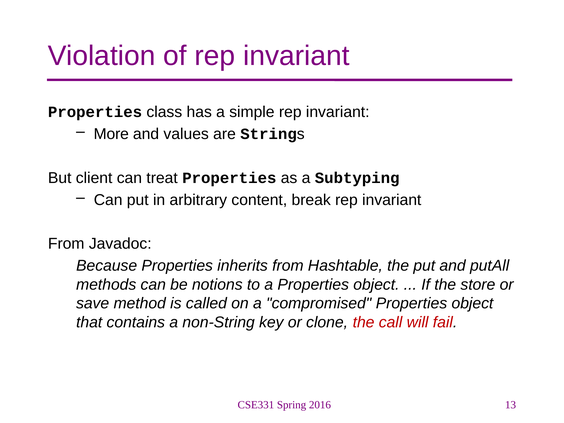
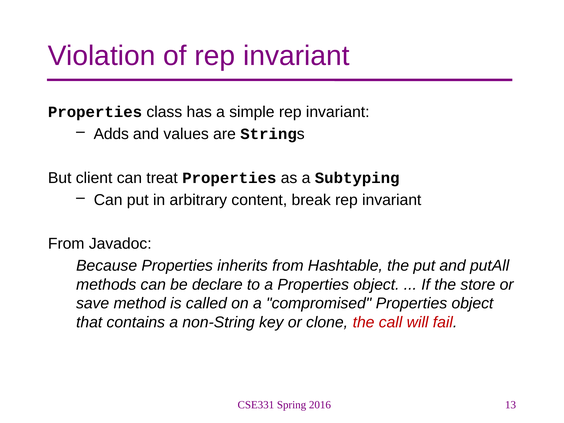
More: More -> Adds (111, 134)
notions: notions -> declare (217, 285)
